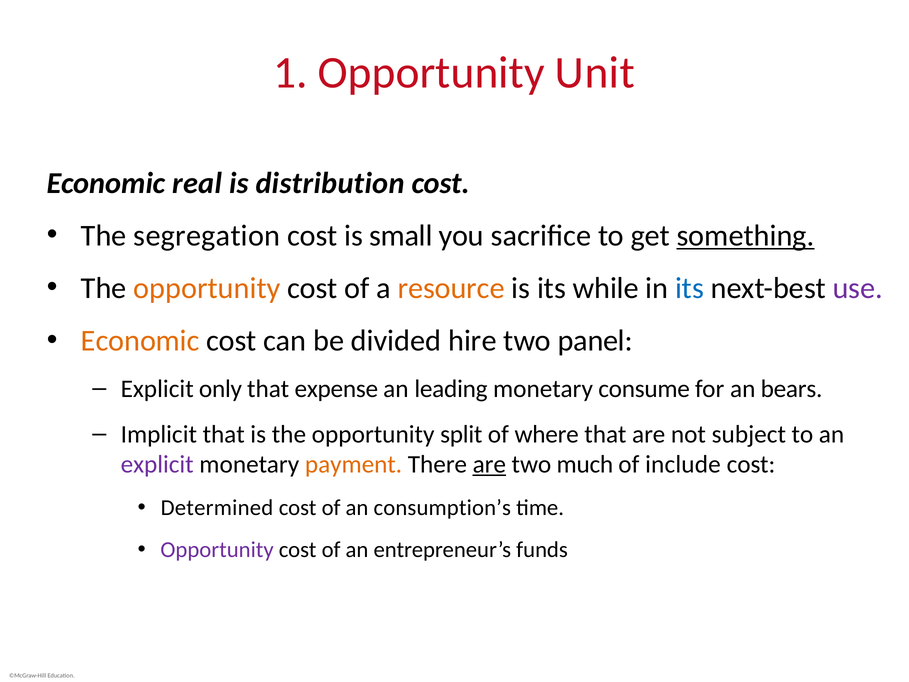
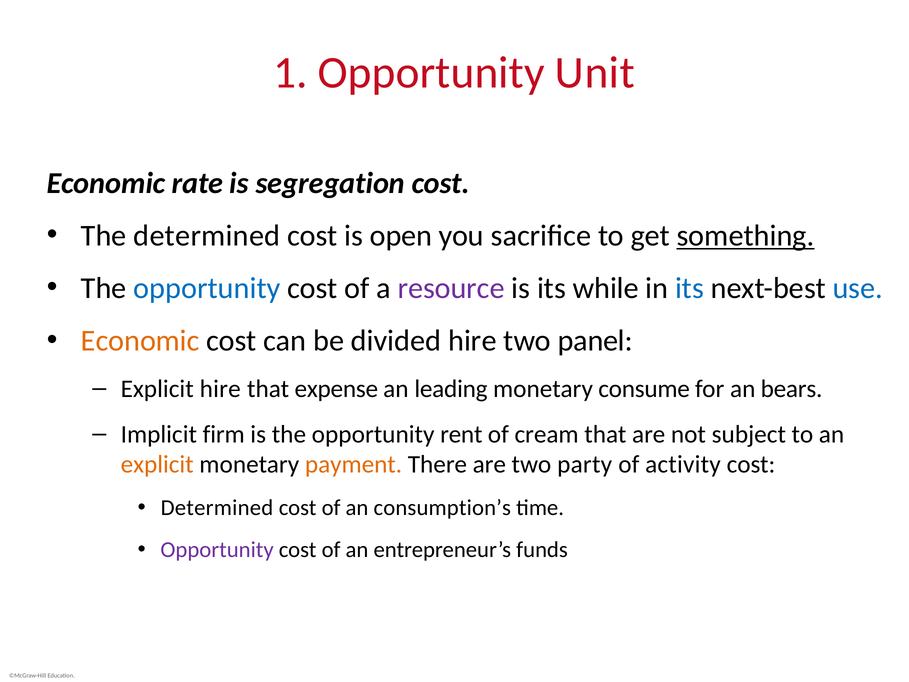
real: real -> rate (198, 183)
distribution: distribution -> segregation (330, 183)
The segregation: segregation -> determined (207, 236)
small: small -> open (401, 236)
opportunity colour: orange -> blue (207, 288)
resource colour: orange -> purple (451, 288)
use colour: purple -> blue (858, 288)
Explicit only: only -> hire (220, 389)
Implicit that: that -> firm (224, 434)
split: split -> rent (461, 434)
where: where -> cream (547, 434)
explicit colour: purple -> orange (157, 464)
are underline: present -> none (489, 464)
much: much -> party (585, 464)
include: include -> activity (683, 464)
